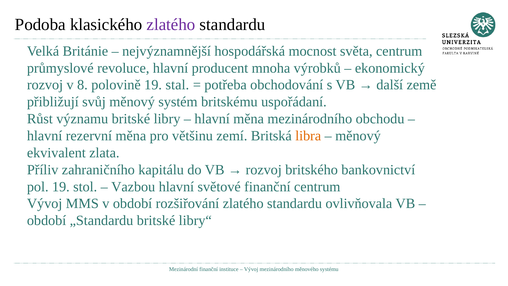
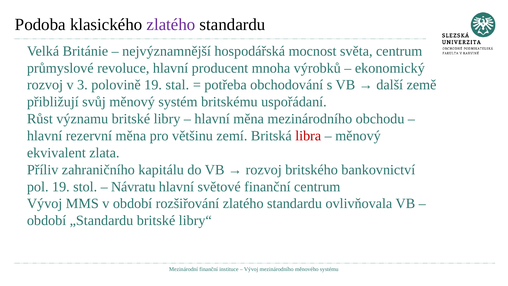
8: 8 -> 3 (82, 85)
libra colour: orange -> red (308, 136)
Vazbou: Vazbou -> Návratu (133, 187)
